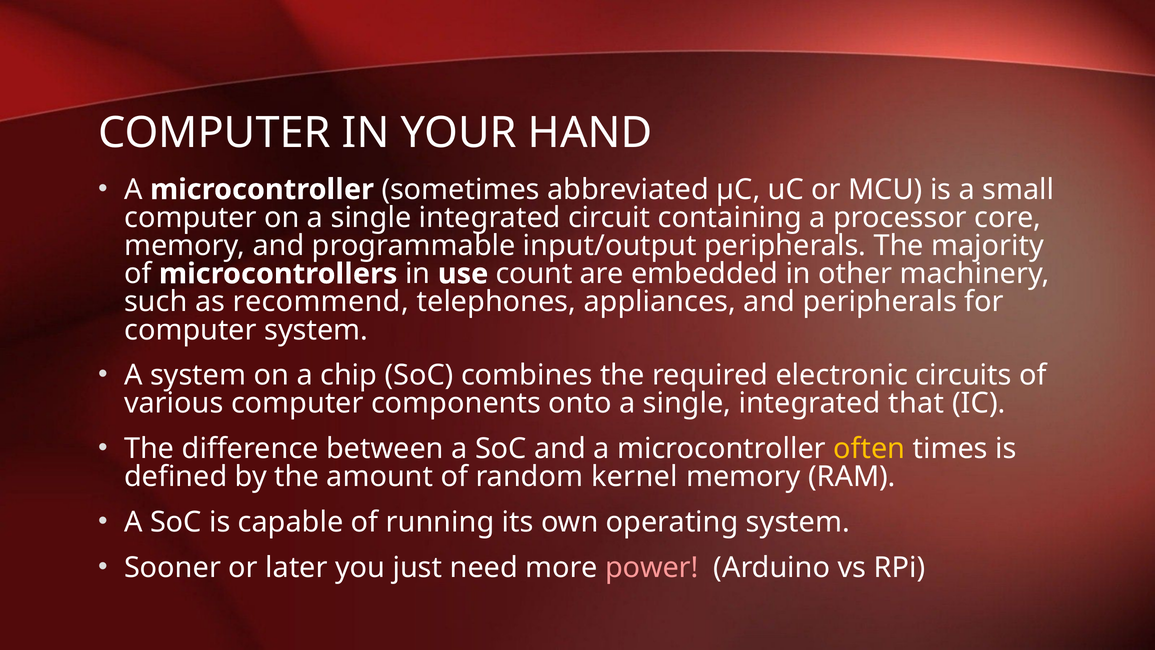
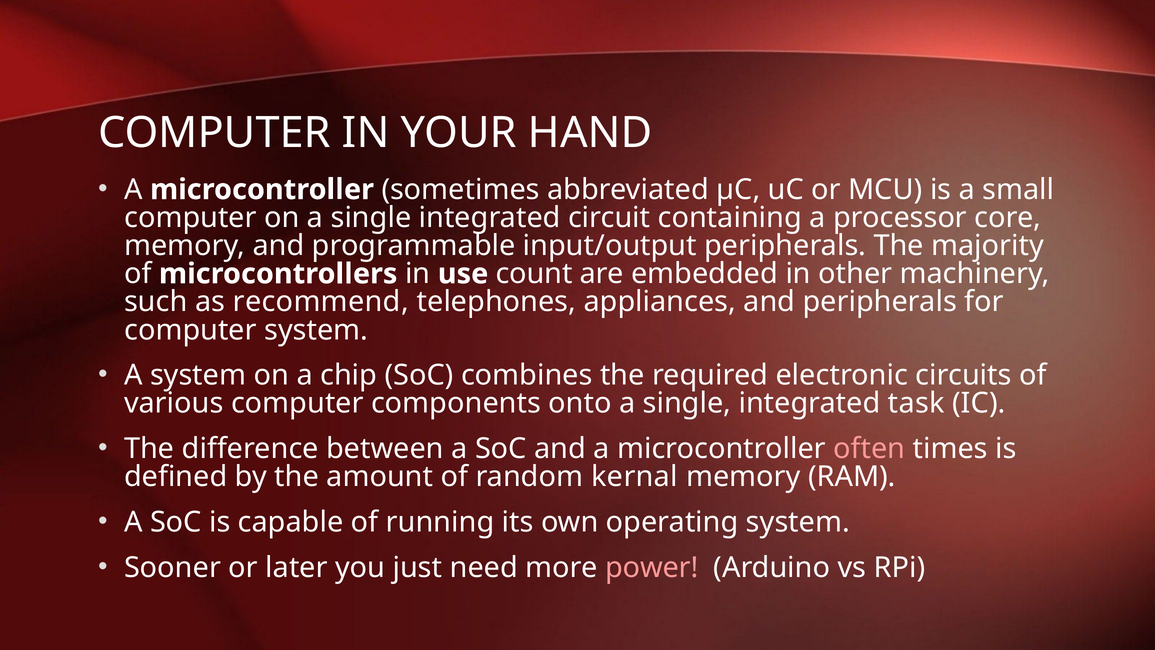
that: that -> task (916, 403)
often colour: yellow -> pink (869, 449)
kernel: kernel -> kernal (635, 477)
